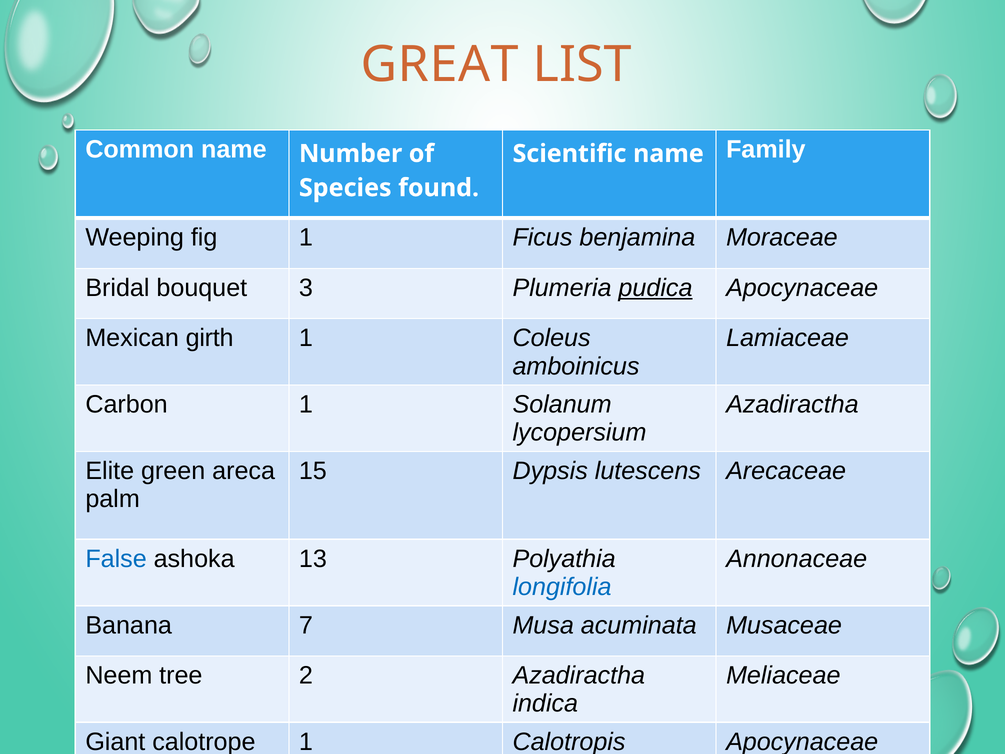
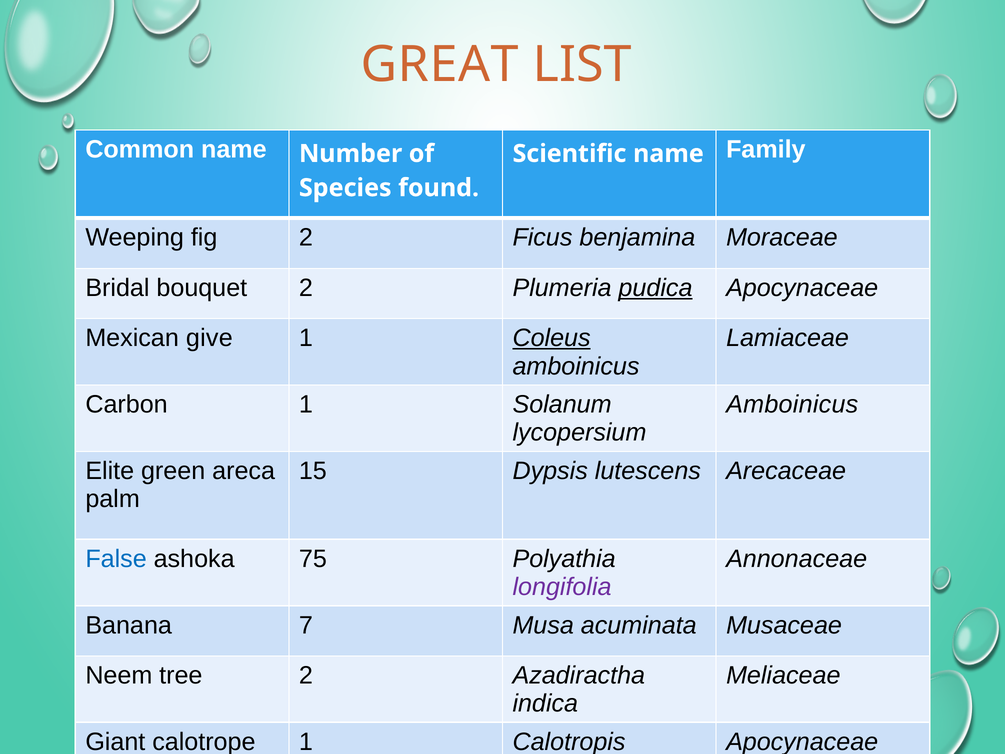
fig 1: 1 -> 2 (306, 238)
bouquet 3: 3 -> 2 (306, 288)
girth: girth -> give (209, 338)
Coleus underline: none -> present (552, 338)
Azadiractha: Azadiractha -> Amboinicus (792, 404)
13: 13 -> 75 (313, 559)
longifolia colour: blue -> purple (562, 587)
